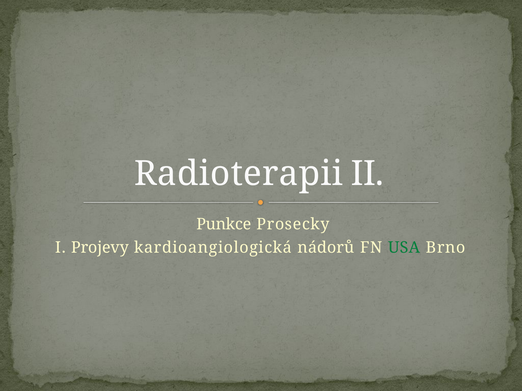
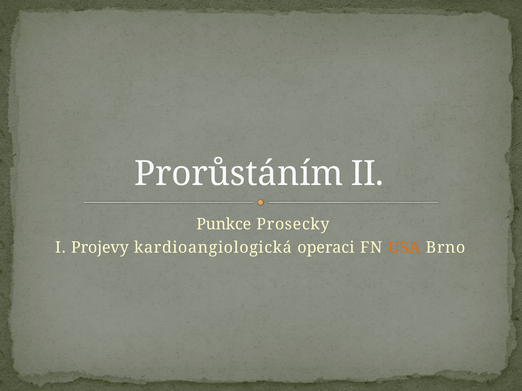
Radioterapii: Radioterapii -> Prorůstáním (239, 174)
nádorů: nádorů -> operaci (326, 248)
USA colour: green -> orange (404, 248)
